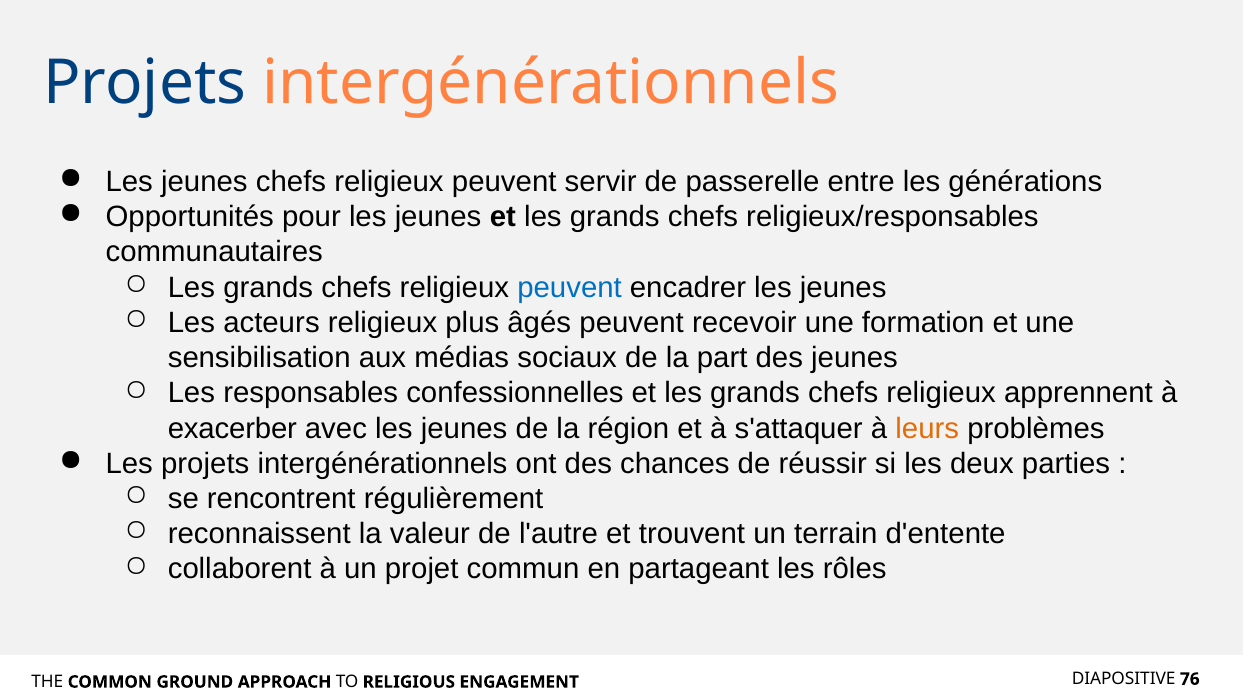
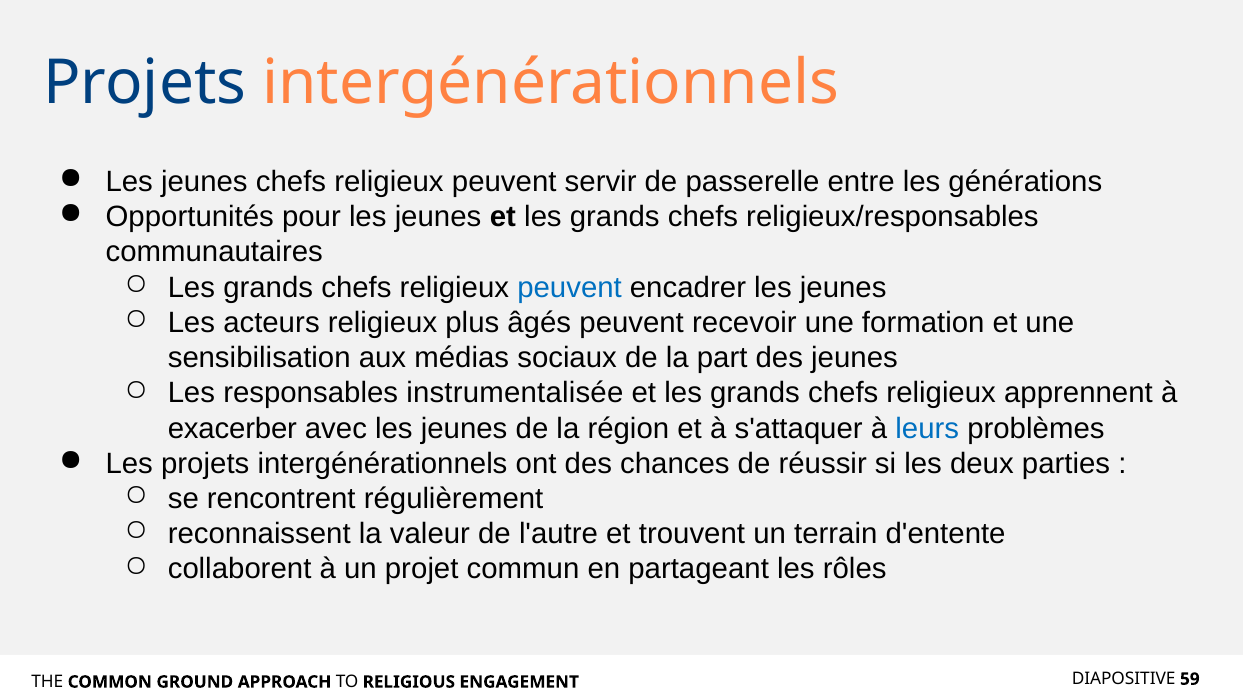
confessionnelles: confessionnelles -> instrumentalisée (515, 393)
leurs colour: orange -> blue (927, 428)
76: 76 -> 59 (1190, 679)
